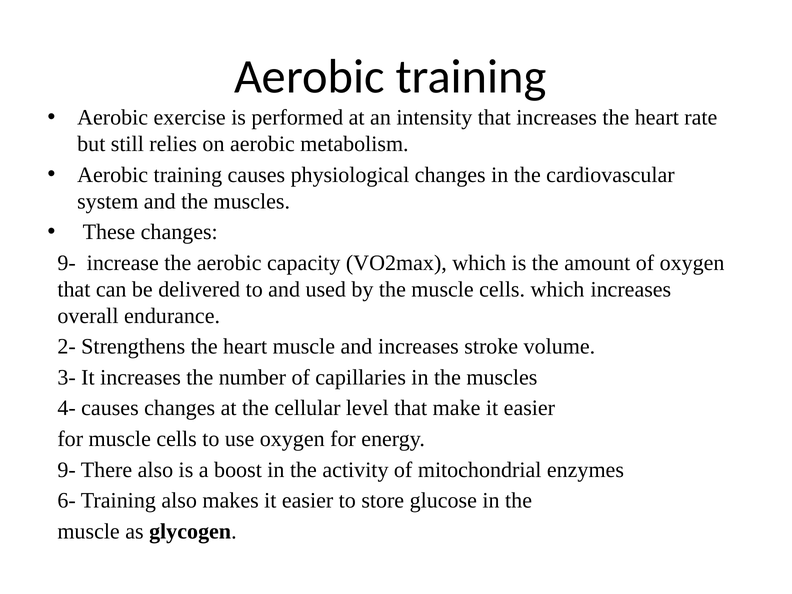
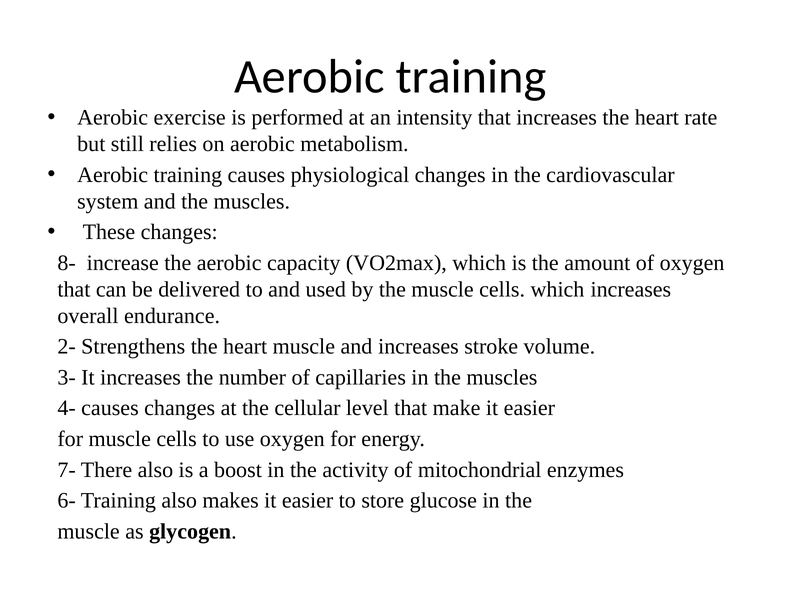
9-: 9- -> 8- (67, 263)
9-: 9- -> 7- (67, 470)
